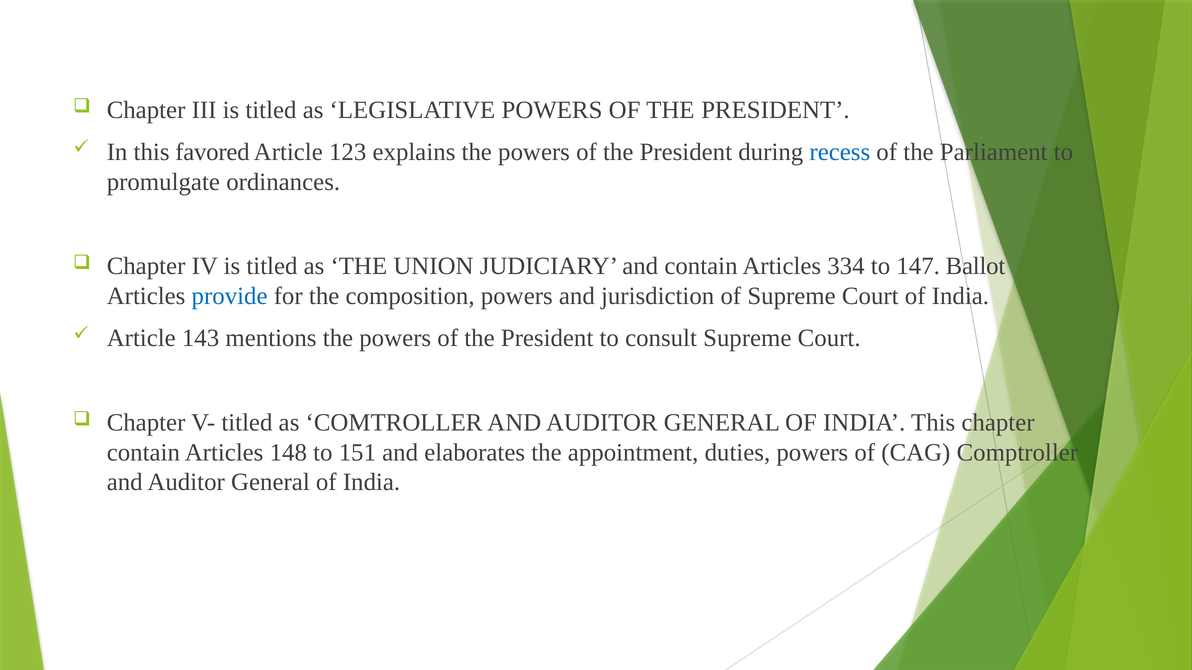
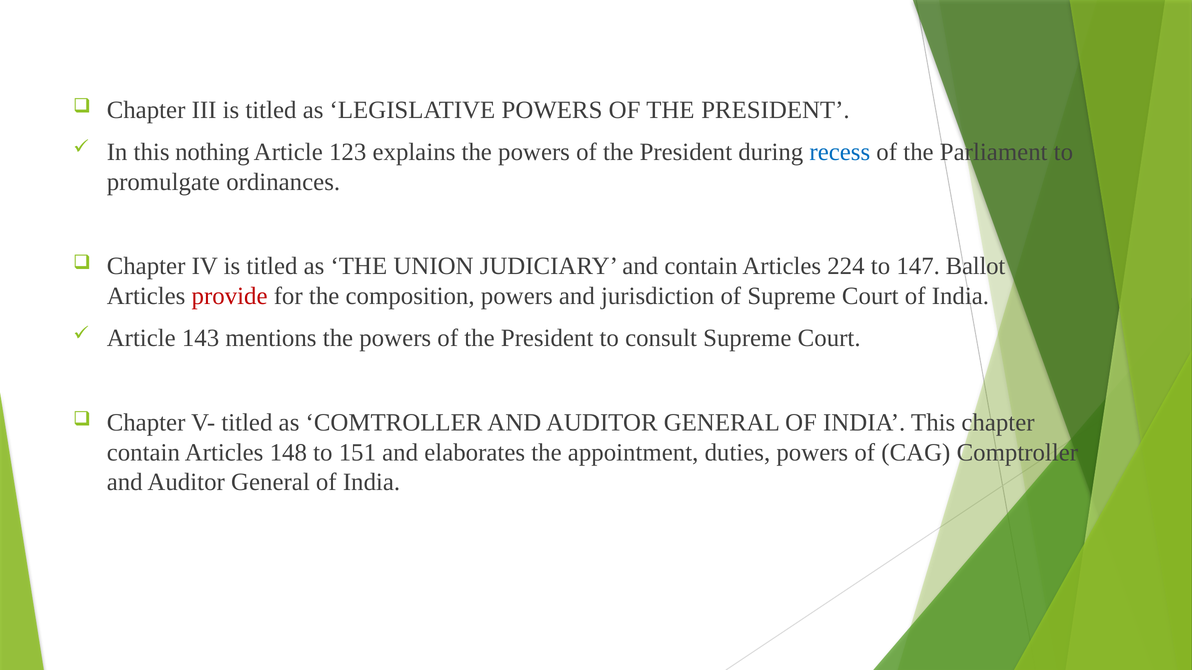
favored: favored -> nothing (212, 152)
334: 334 -> 224 (846, 266)
provide colour: blue -> red (230, 296)
